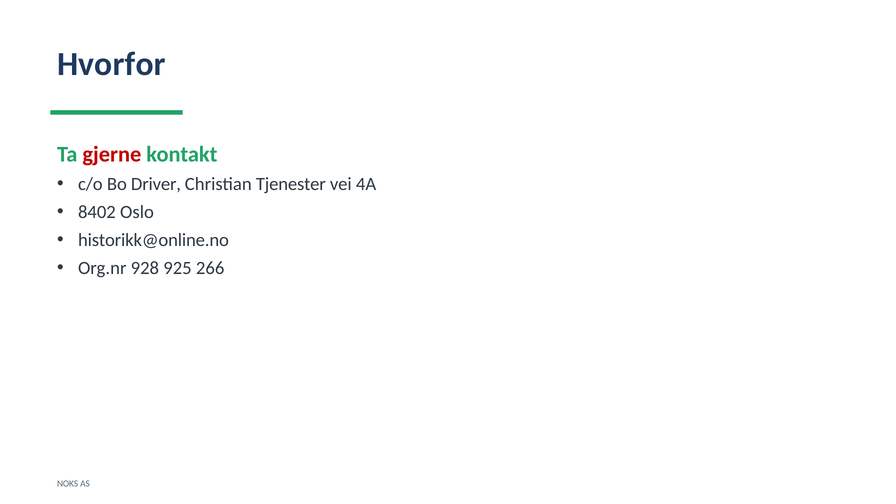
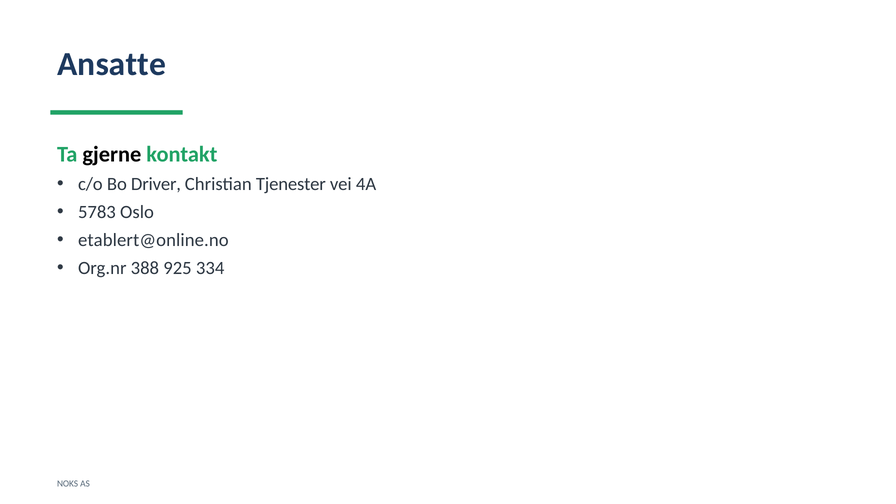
Hvorfor: Hvorfor -> Ansatte (111, 64)
gjerne colour: red -> black (112, 154)
8402: 8402 -> 5783 (97, 212)
historikk@online.no: historikk@online.no -> etablert@online.no (153, 240)
928: 928 -> 388 (145, 268)
266: 266 -> 334 (210, 268)
